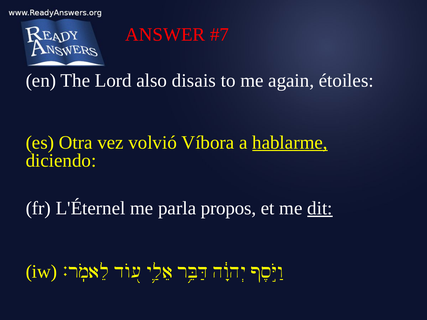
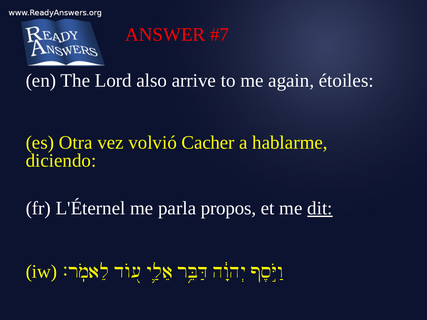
disais: disais -> arrive (194, 81)
Víbora: Víbora -> Cacher (208, 143)
hablarme underline: present -> none (290, 143)
